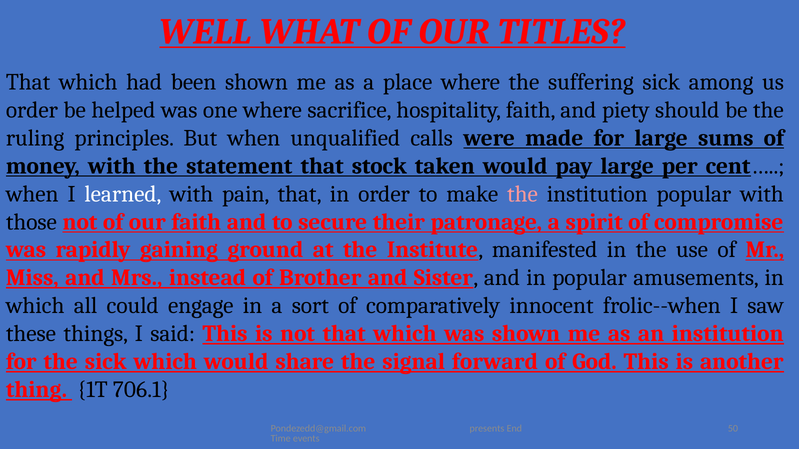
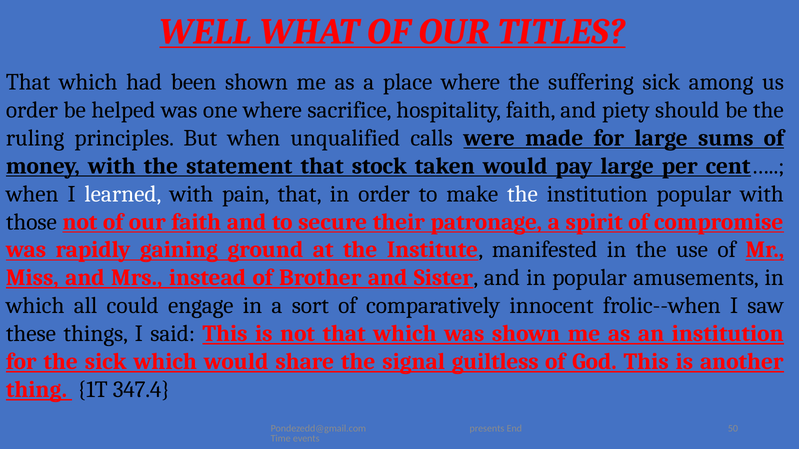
the colour: pink -> white (522, 194)
forward: forward -> guiltless (495, 362)
706.1: 706.1 -> 347.4 (142, 390)
